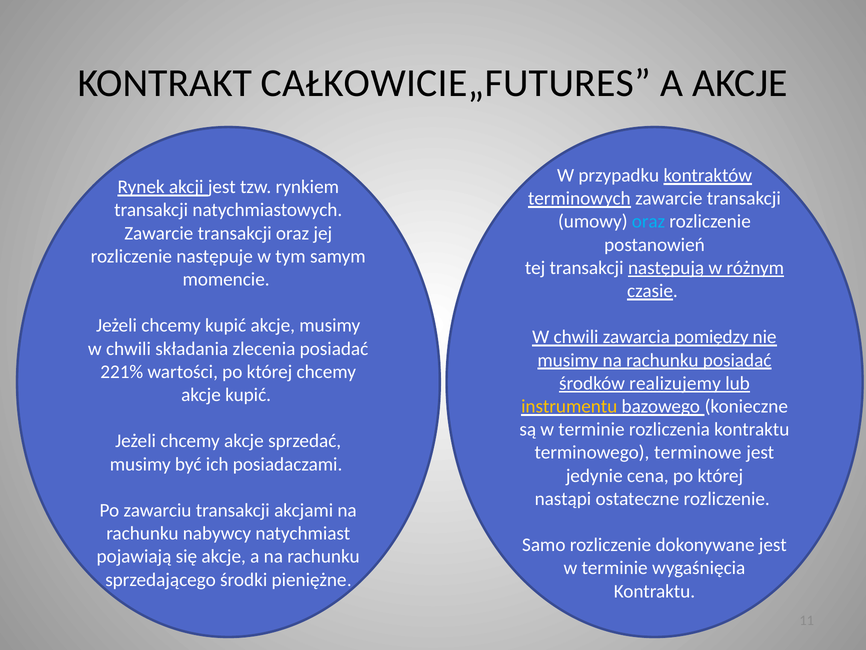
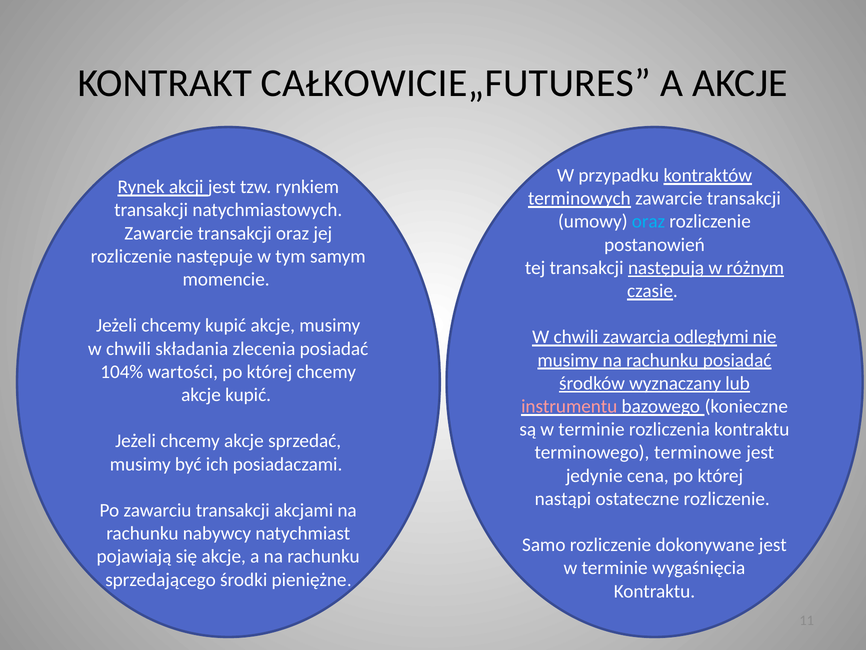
pomiędzy: pomiędzy -> odległymi (711, 337)
221%: 221% -> 104% (122, 371)
realizujemy: realizujemy -> wyznaczany (675, 383)
instrumentu colour: yellow -> pink (569, 406)
